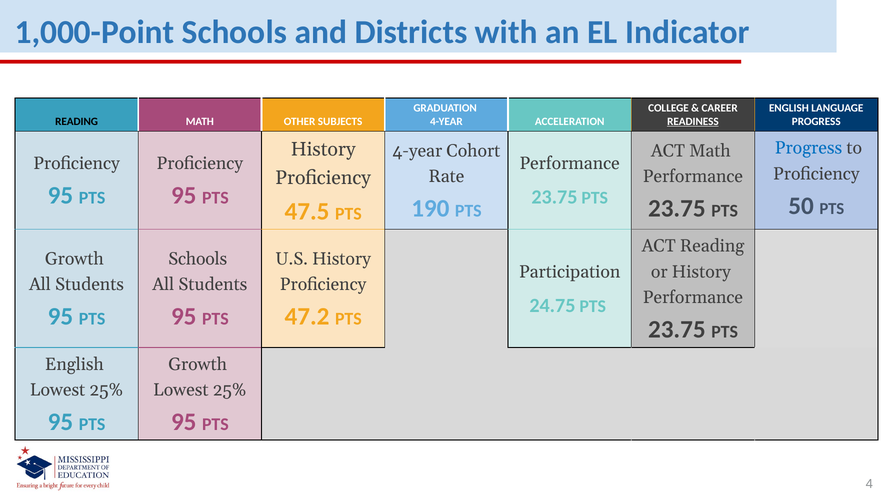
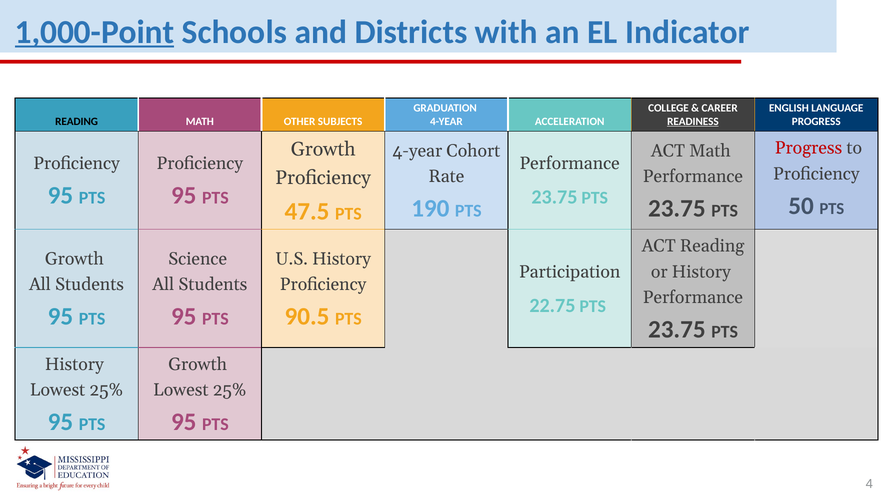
1,000-Point underline: none -> present (95, 32)
Progress colour: blue -> red (808, 148)
History: History -> Growth (323, 150)
Schools: Schools -> Science (198, 259)
24.75: 24.75 -> 22.75 (552, 306)
47.2: 47.2 -> 90.5 (307, 317)
English: English -> History (74, 365)
